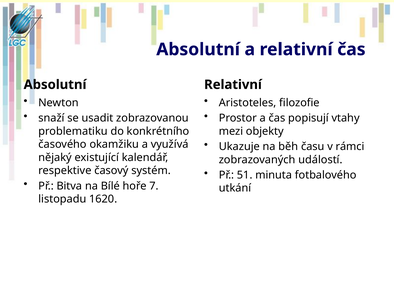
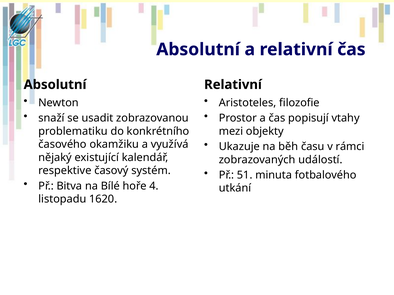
7: 7 -> 4 (154, 186)
